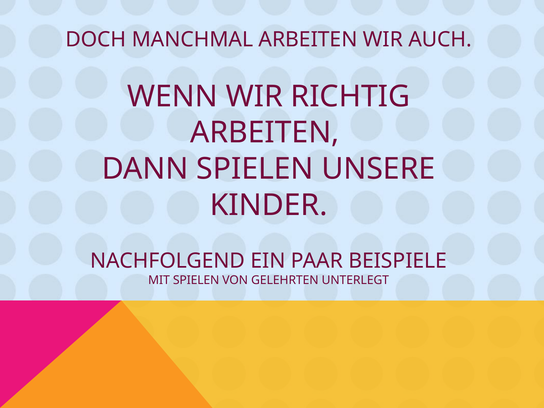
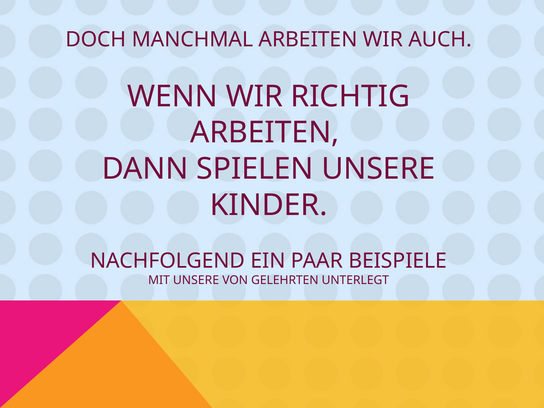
MIT SPIELEN: SPIELEN -> UNSERE (196, 280)
